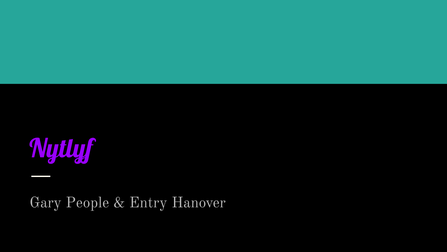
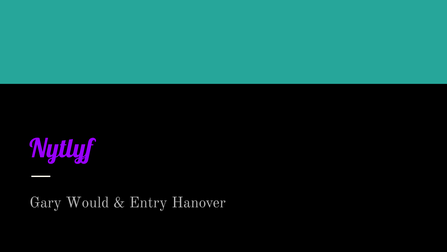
People: People -> Would (87, 202)
